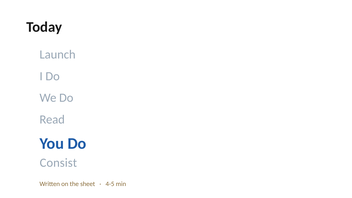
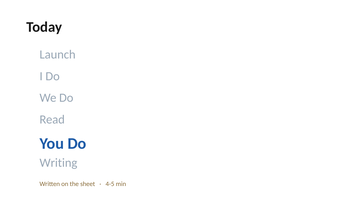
Consist: Consist -> Writing (58, 163)
